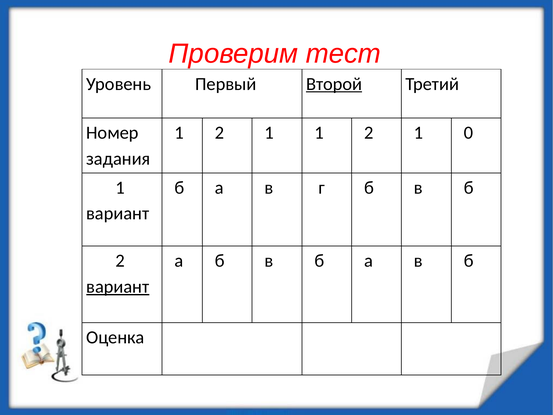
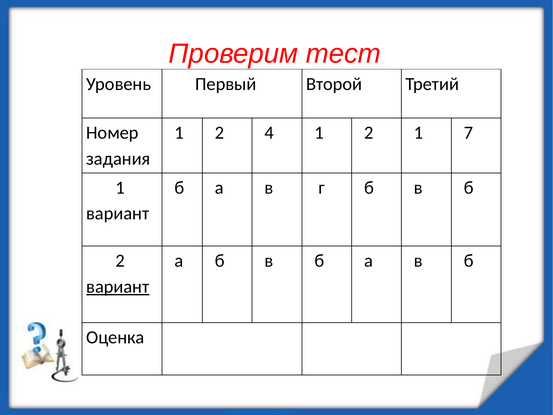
Второй underline: present -> none (334, 84)
1: 1 -> 4 (269, 133)
0: 0 -> 7 (468, 133)
